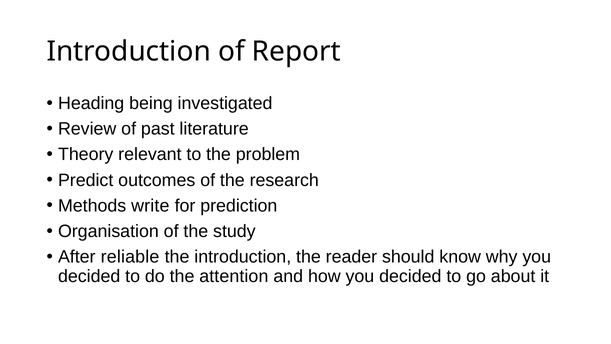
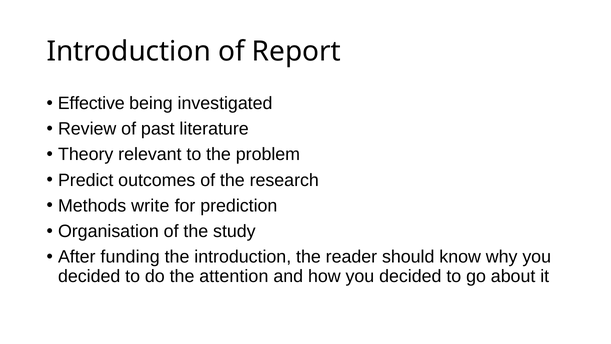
Heading: Heading -> Effective (91, 103)
reliable: reliable -> funding (130, 257)
